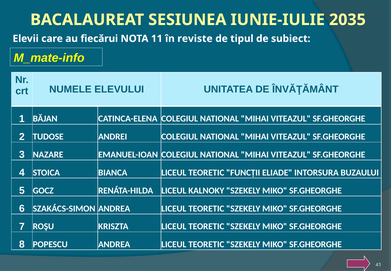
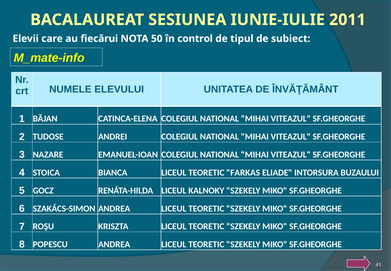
2035: 2035 -> 2011 (347, 20)
11: 11 -> 50 (157, 39)
reviste: reviste -> control (195, 39)
FUNCȚII: FUNCȚII -> FARKAS (243, 172)
